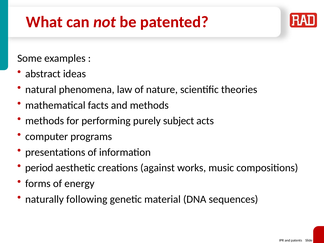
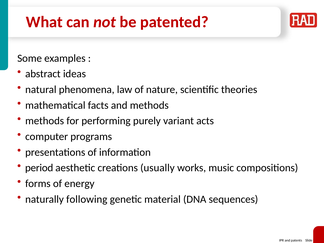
subject: subject -> variant (179, 121)
against: against -> usually (157, 168)
